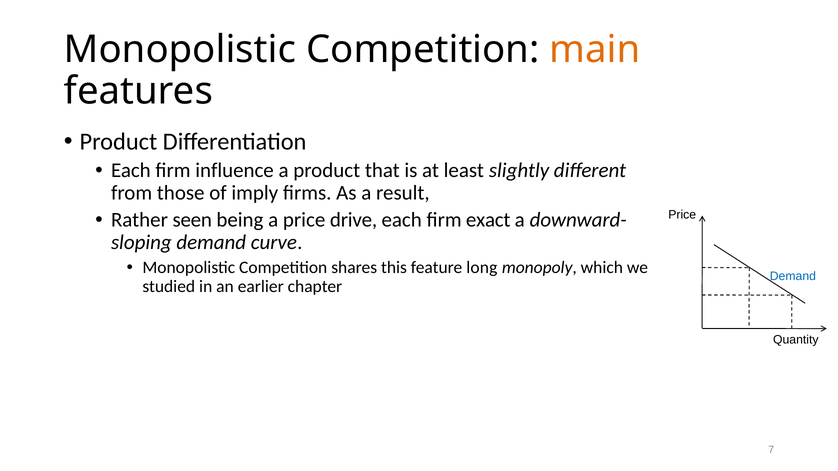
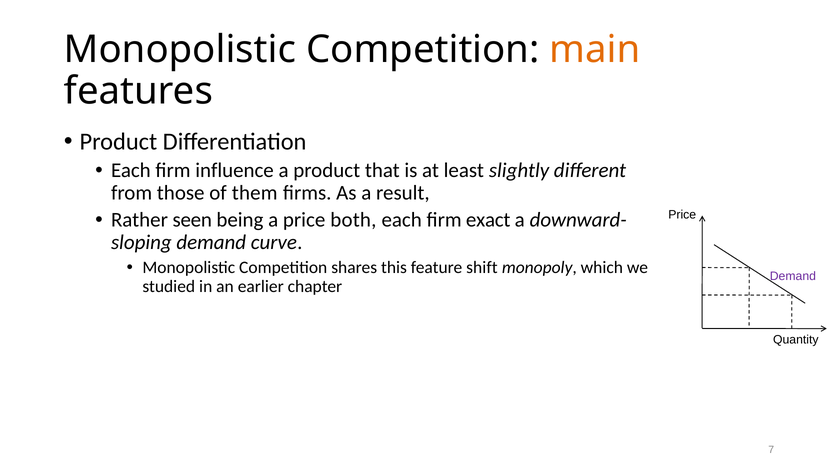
imply: imply -> them (255, 193)
drive: drive -> both (353, 220)
long: long -> shift (482, 268)
Demand colour: blue -> purple (793, 276)
